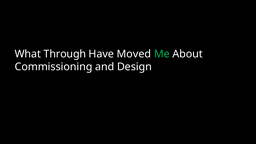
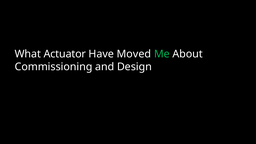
Through: Through -> Actuator (65, 54)
